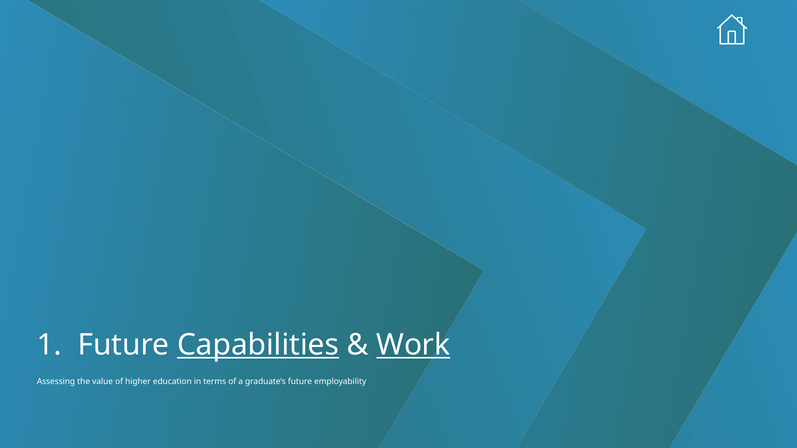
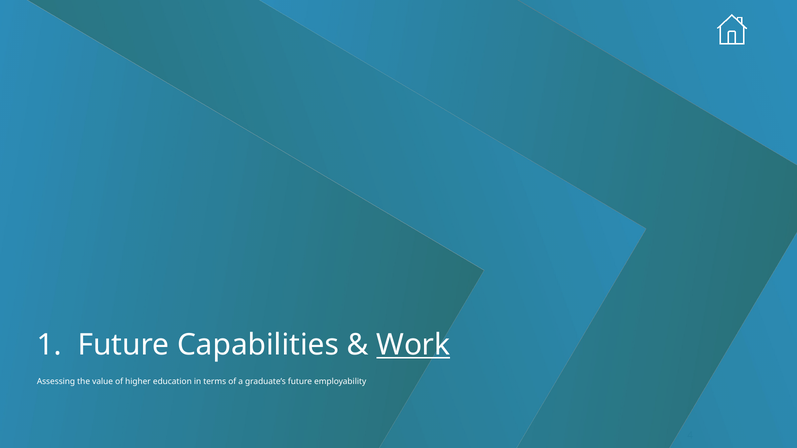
Capabilities underline: present -> none (258, 345)
